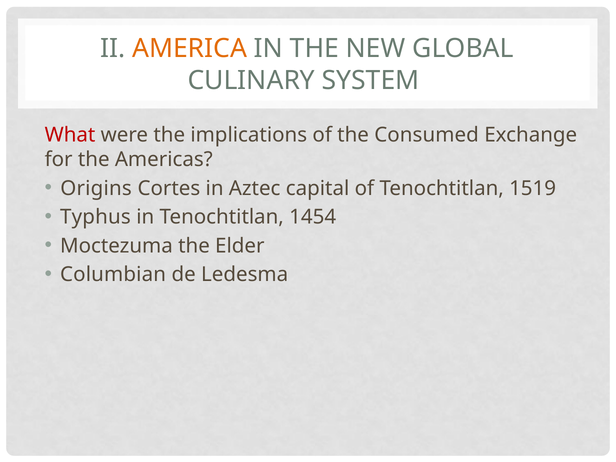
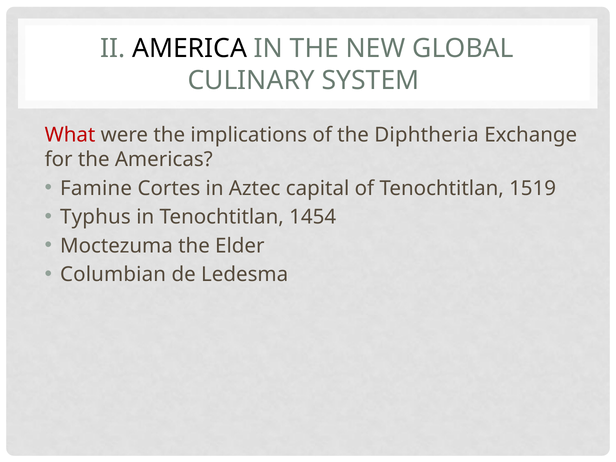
AMERICA colour: orange -> black (190, 48)
Consumed: Consumed -> Diphtheria (427, 135)
Origins: Origins -> Famine (96, 188)
